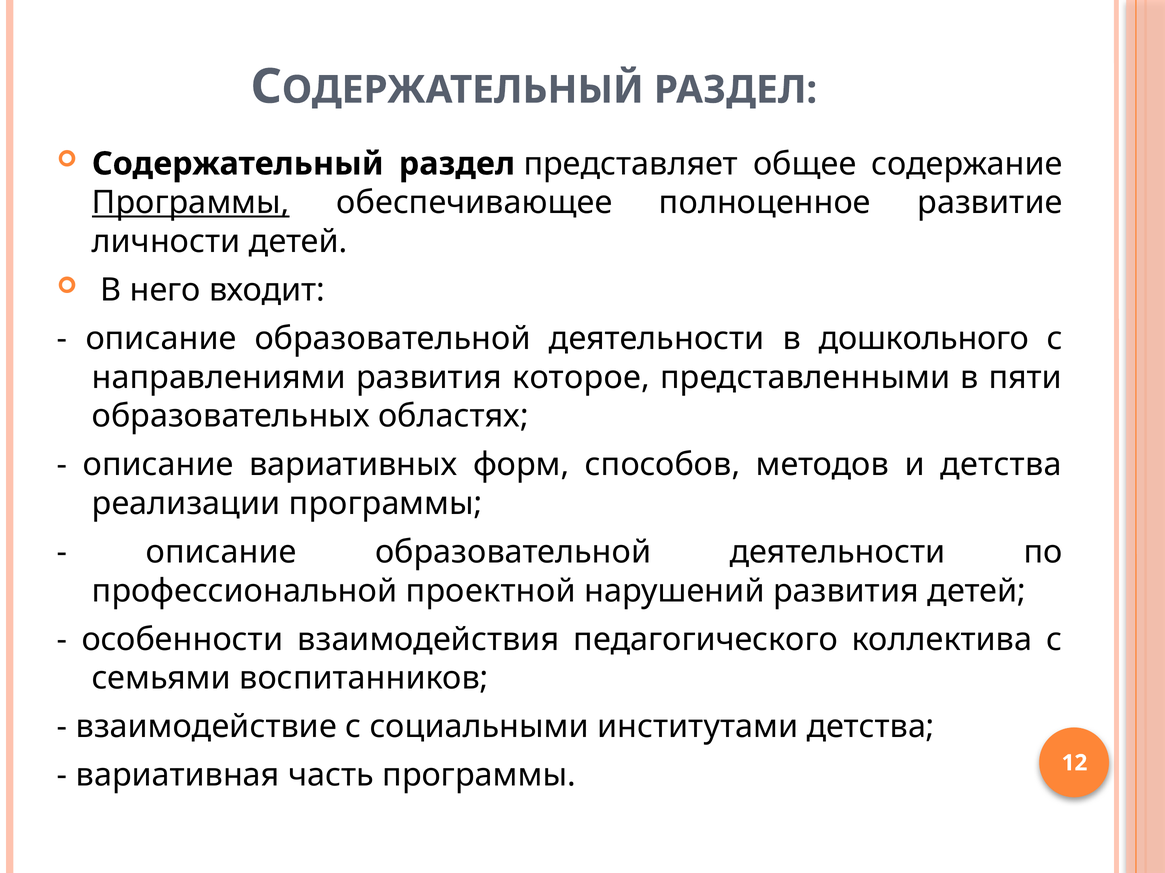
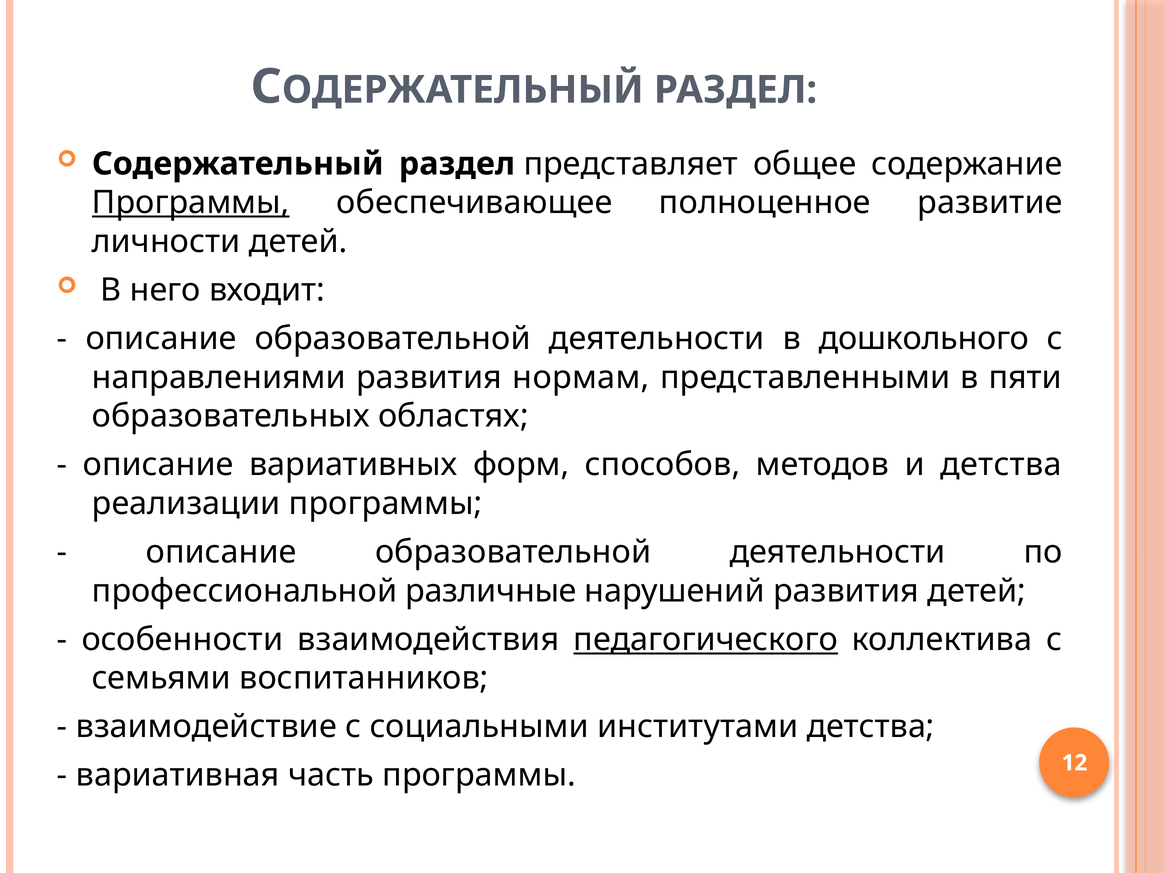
которое: которое -> нормам (581, 378)
проектной: проектной -> различные (491, 591)
педагогического underline: none -> present (706, 640)
